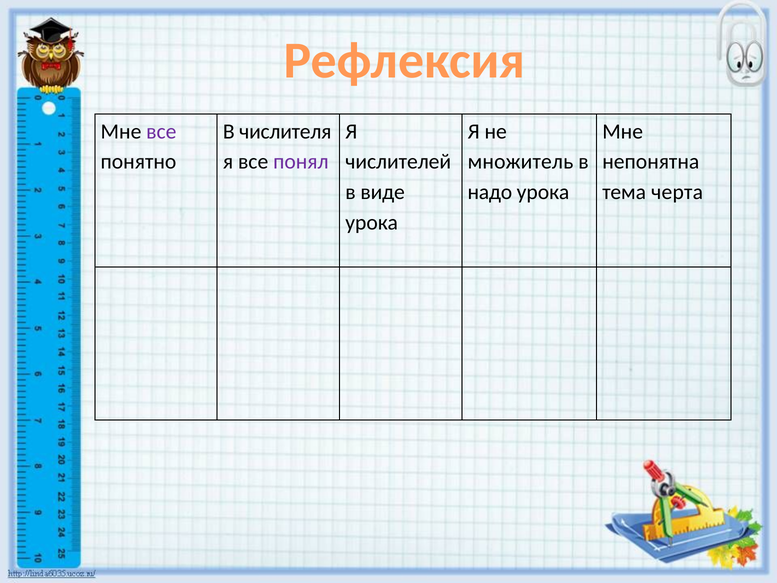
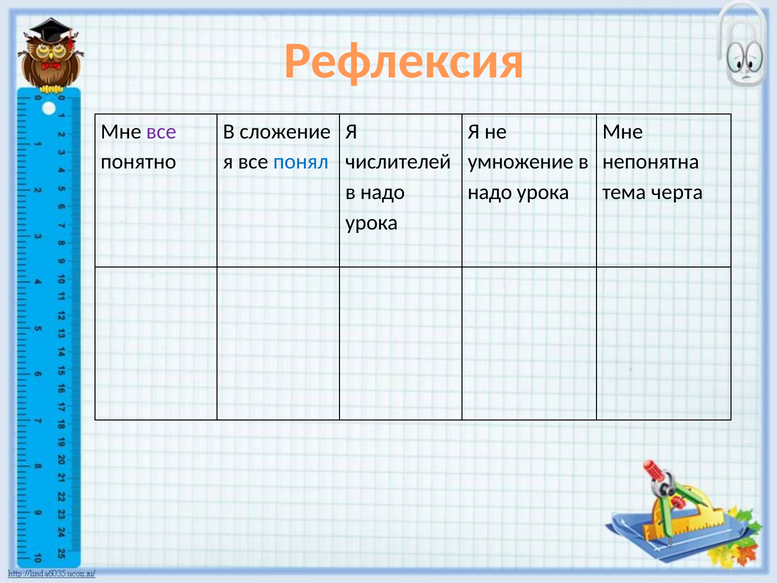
числителя: числителя -> сложение (285, 131)
понял colour: purple -> blue (301, 162)
множитель: множитель -> умножение (521, 162)
виде: виде -> надо (383, 192)
